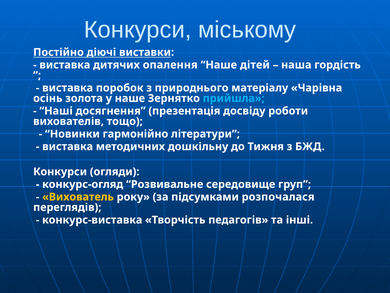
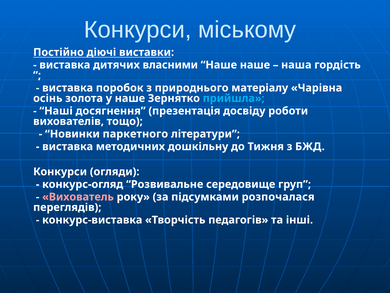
опалення: опалення -> власними (170, 65)
Наше дітей: дітей -> наше (255, 65)
гармонійно: гармонійно -> паркетного (135, 134)
Вихователь colour: yellow -> pink (78, 197)
